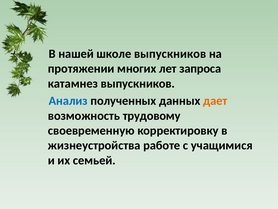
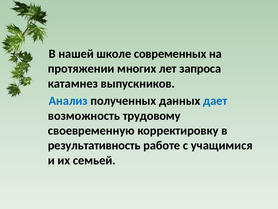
школе выпускников: выпускников -> современных (170, 54)
дает colour: orange -> blue (215, 101)
жизнеустройства: жизнеустройства -> результативность (94, 145)
